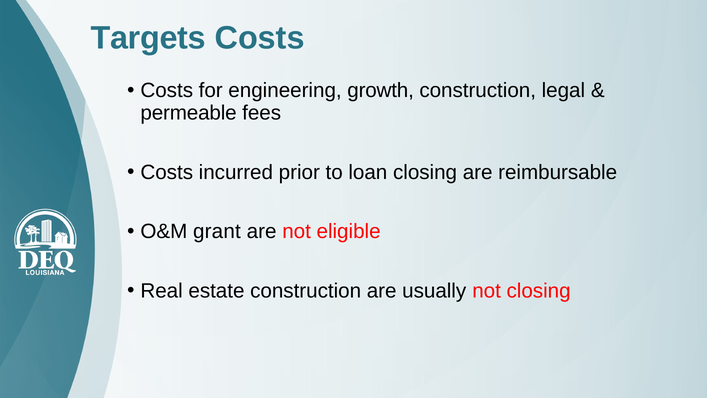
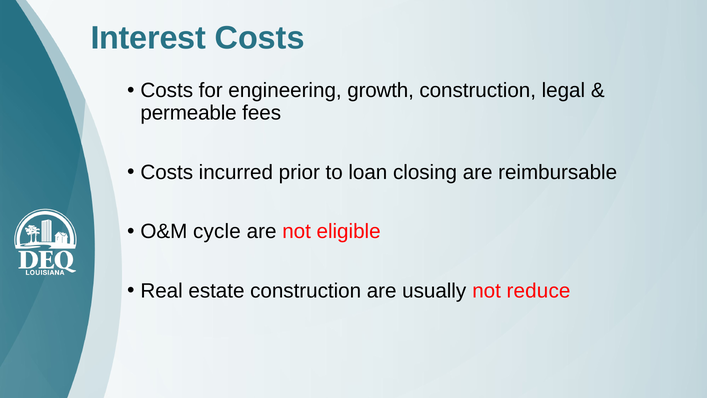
Targets: Targets -> Interest (148, 38)
grant: grant -> cycle (217, 231)
not closing: closing -> reduce (539, 291)
